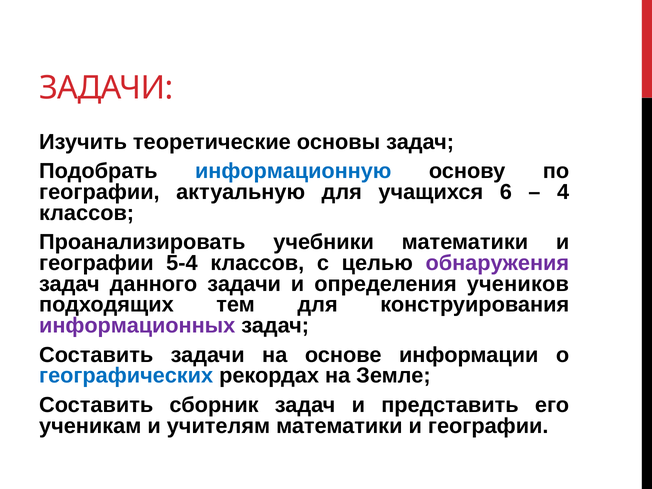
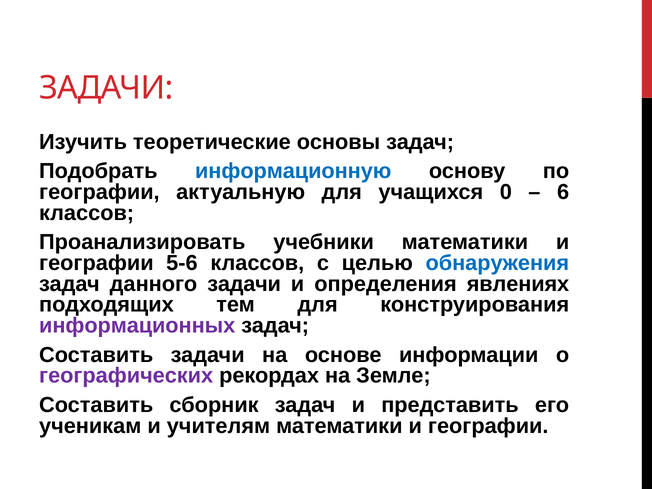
6: 6 -> 0 (506, 192)
4: 4 -> 6 (563, 192)
5-4: 5-4 -> 5-6 (182, 263)
обнаружения colour: purple -> blue (497, 263)
учеников: учеников -> явлениях (518, 284)
географических colour: blue -> purple (126, 376)
